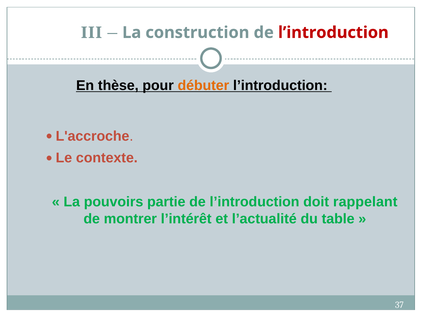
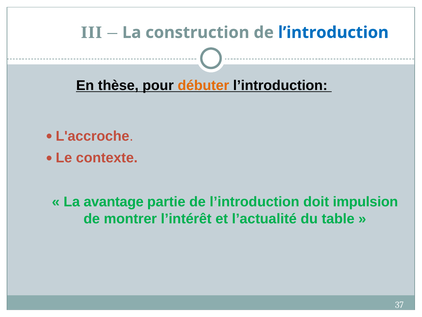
l’introduction colour: red -> blue (333, 32)
pouvoirs: pouvoirs -> avantage (114, 201)
rappelant: rappelant -> impulsion (365, 201)
